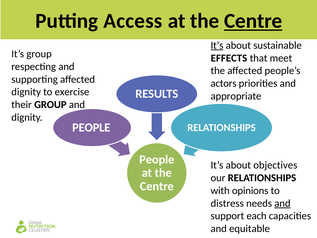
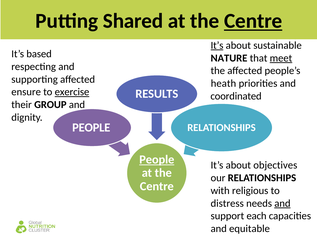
Access: Access -> Shared (133, 21)
It’s group: group -> based (39, 54)
EFFECTS: EFFECTS -> NATURE (229, 58)
meet underline: none -> present (281, 58)
actors: actors -> heath (223, 83)
dignity: dignity -> ensure (26, 92)
exercise underline: none -> present (72, 92)
appropriate: appropriate -> coordinated (236, 96)
People underline: none -> present (157, 159)
opinions: opinions -> religious (250, 190)
